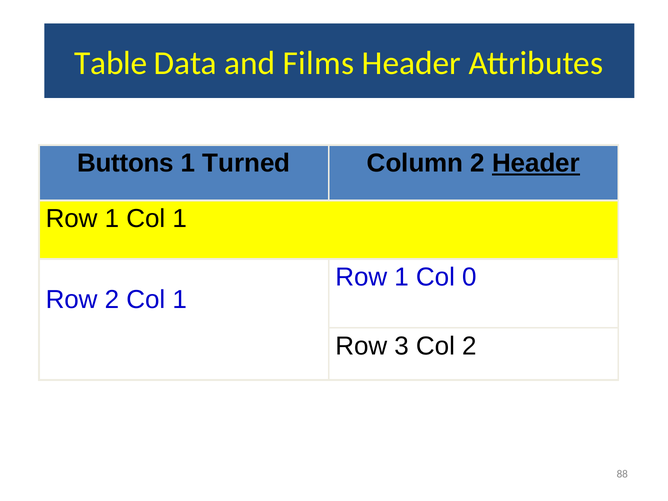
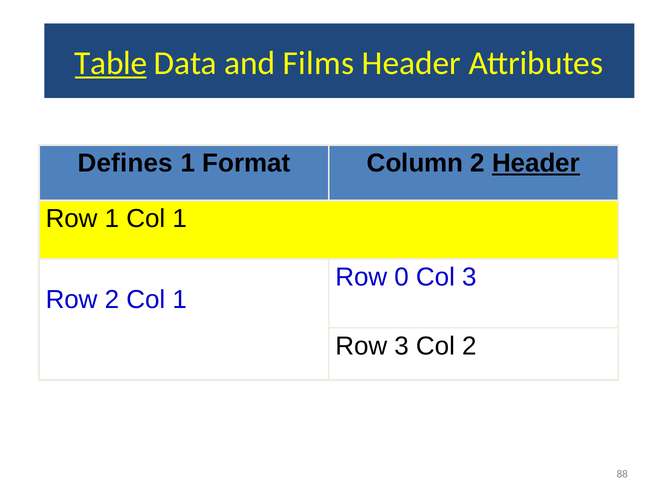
Table underline: none -> present (111, 63)
Buttons: Buttons -> Defines (125, 163)
Turned: Turned -> Format (246, 163)
1: 1 -> 0 (402, 277)
Col 0: 0 -> 3 (469, 277)
